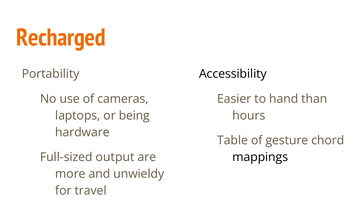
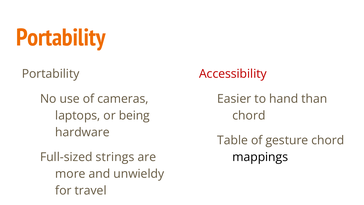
Recharged: Recharged -> Portability (61, 38)
Accessibility colour: black -> red (233, 74)
hours: hours -> chord (249, 115)
output: output -> strings (115, 157)
